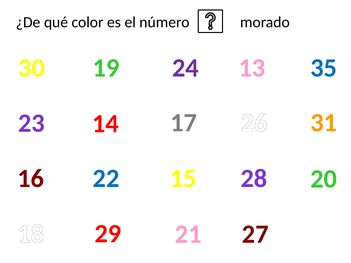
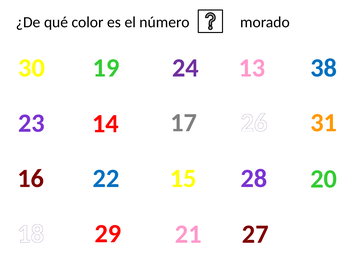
35: 35 -> 38 (324, 68)
